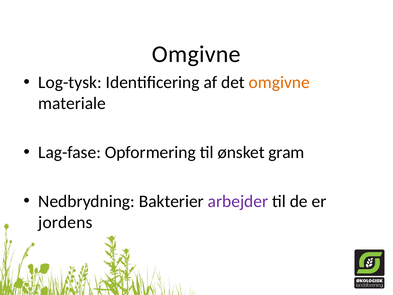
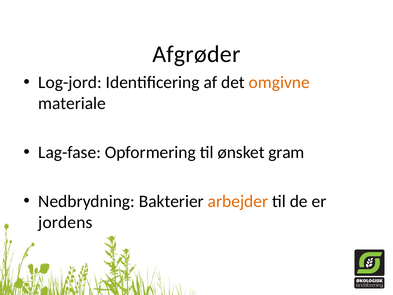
Omgivne: Omgivne -> Afgrøder (196, 54)
Log-tysk: Log-tysk -> Log-jord (70, 82)
arbejder colour: purple -> orange (238, 201)
